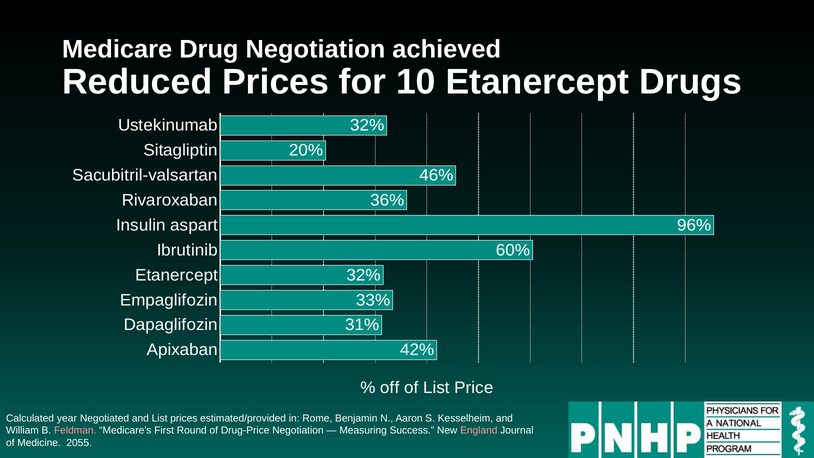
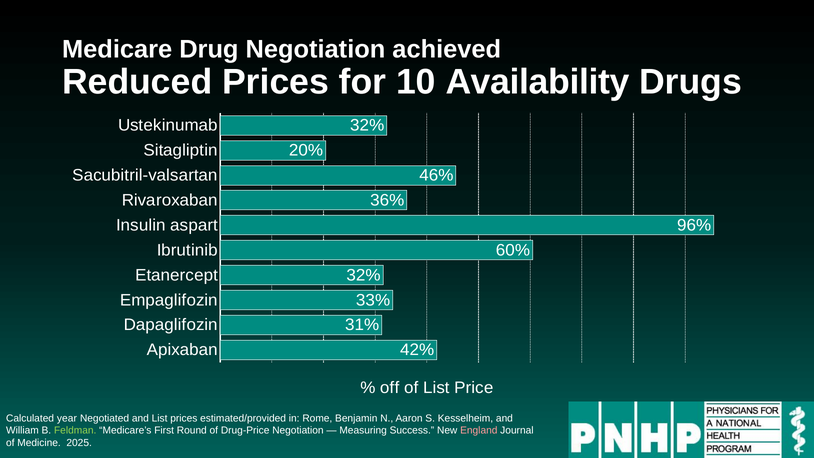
10 Etanercept: Etanercept -> Availability (538, 82)
Feldman colour: pink -> light green (75, 430)
2055: 2055 -> 2025 (79, 443)
